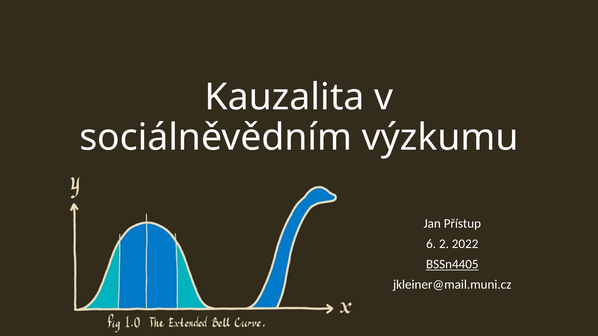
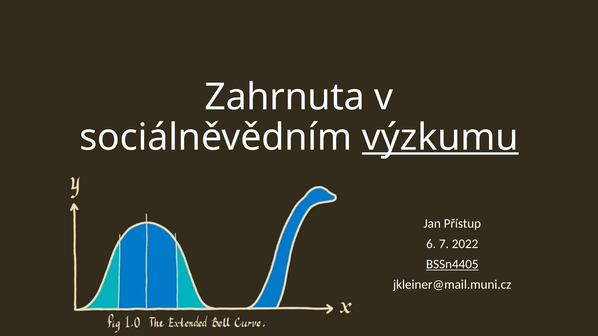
Kauzalita: Kauzalita -> Zahrnuta (285, 97)
výzkumu underline: none -> present (440, 138)
2: 2 -> 7 (444, 244)
